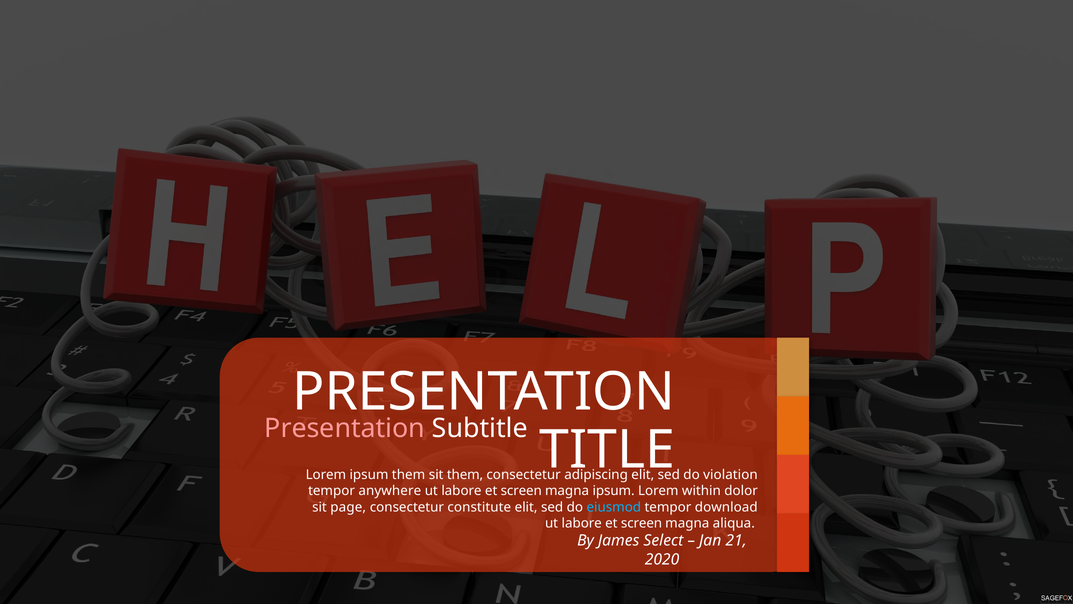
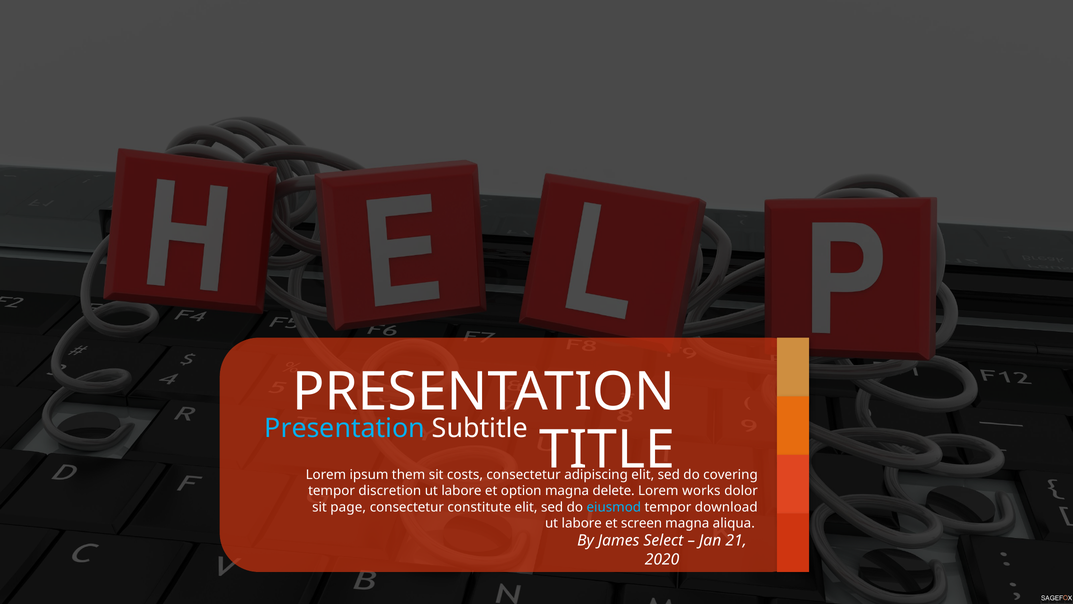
Presentation colour: pink -> light blue (345, 428)
sit them: them -> costs (465, 475)
violation: violation -> covering (730, 475)
anywhere: anywhere -> discretion (390, 491)
screen: screen -> option (521, 491)
magna ipsum: ipsum -> delete (614, 491)
within: within -> works (701, 491)
